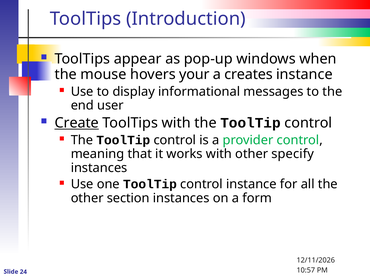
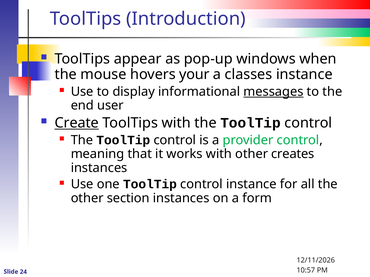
creates: creates -> classes (248, 74)
messages underline: none -> present (273, 92)
specify: specify -> creates (293, 154)
